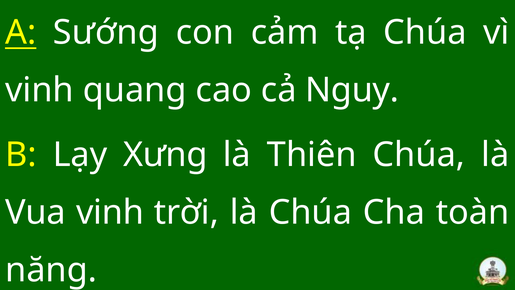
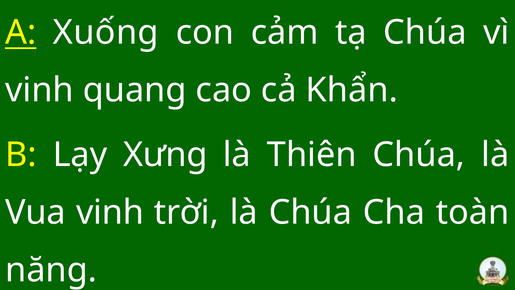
Sướng: Sướng -> Xuống (106, 32)
Nguy: Nguy -> Khẩn (352, 90)
